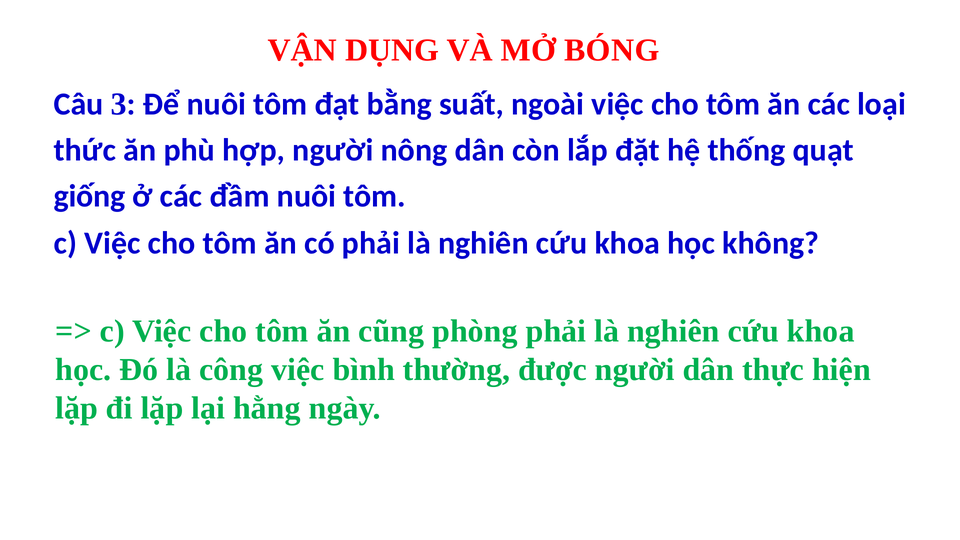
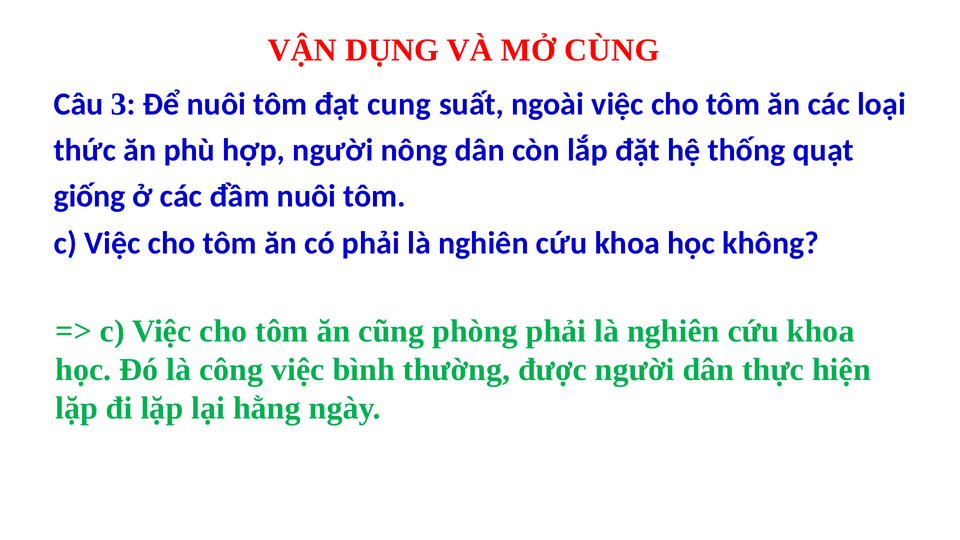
BÓNG: BÓNG -> CÙNG (612, 50)
bằng: bằng -> cung (399, 104)
